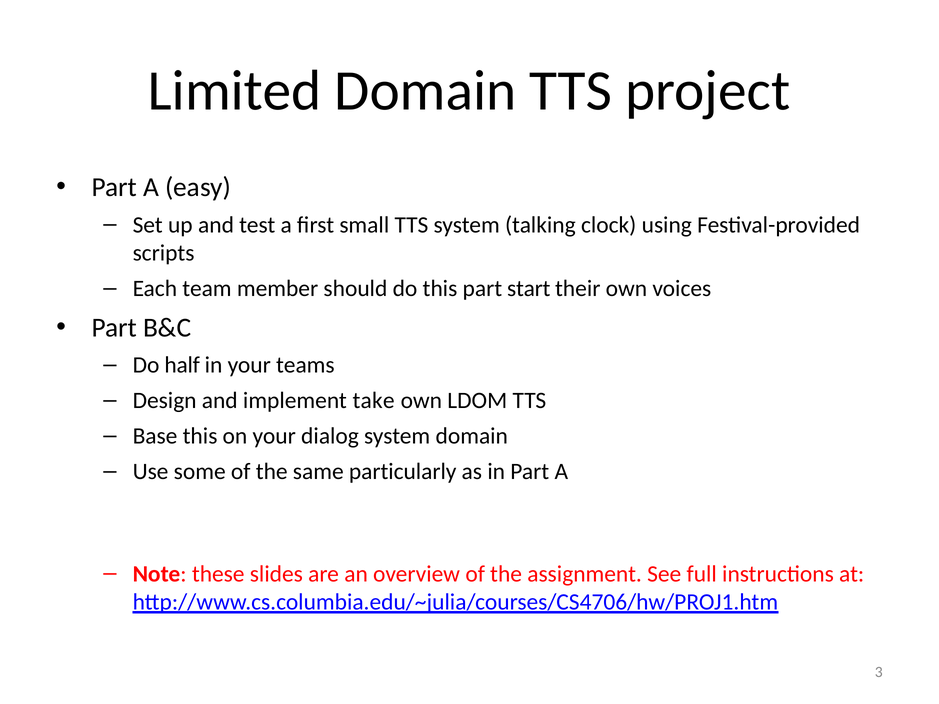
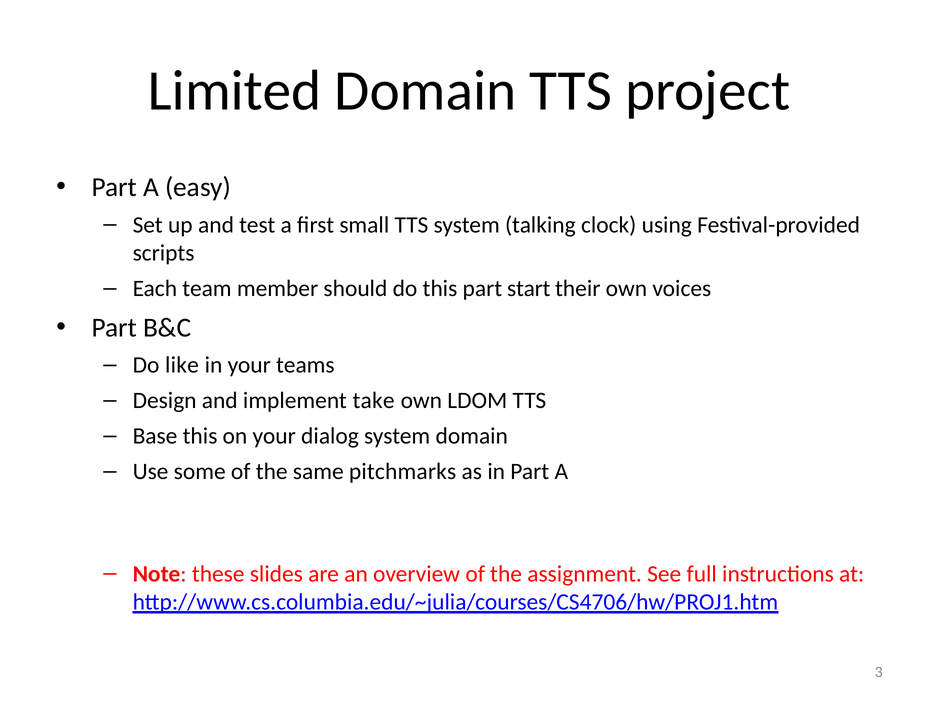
half: half -> like (182, 365)
particularly: particularly -> pitchmarks (403, 472)
